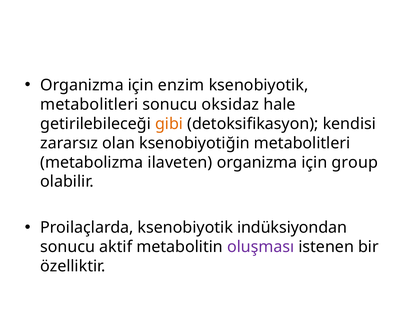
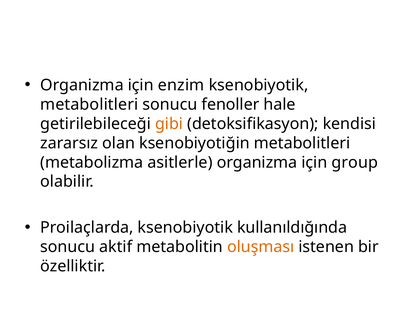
oksidaz: oksidaz -> fenoller (230, 104)
ilaveten: ilaveten -> asitlerle (180, 162)
indüksiyondan: indüksiyondan -> kullanıldığında (292, 227)
oluşması colour: purple -> orange (261, 247)
